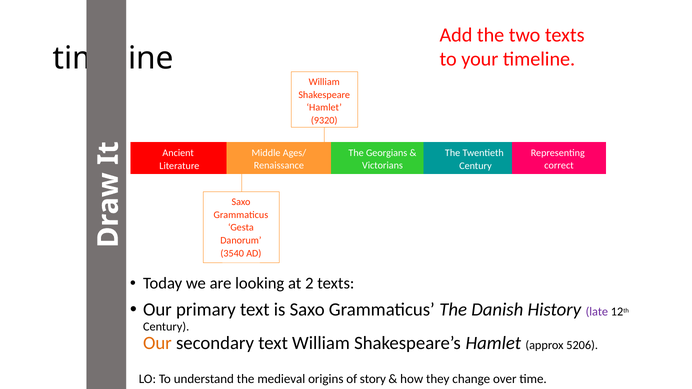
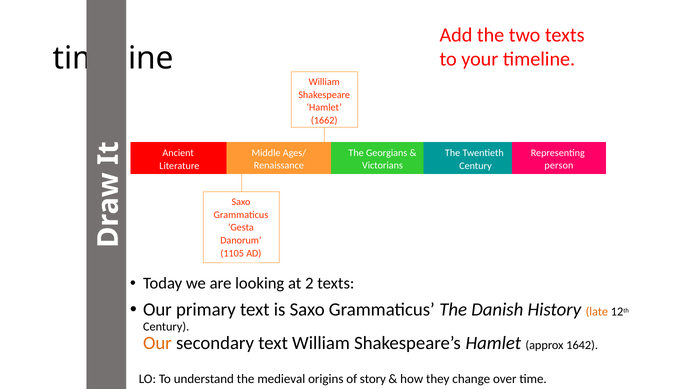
9320: 9320 -> 1662 (324, 121)
correct: correct -> person (559, 166)
3540: 3540 -> 1105 (232, 254)
late colour: purple -> orange (597, 312)
5206: 5206 -> 1642 (582, 346)
